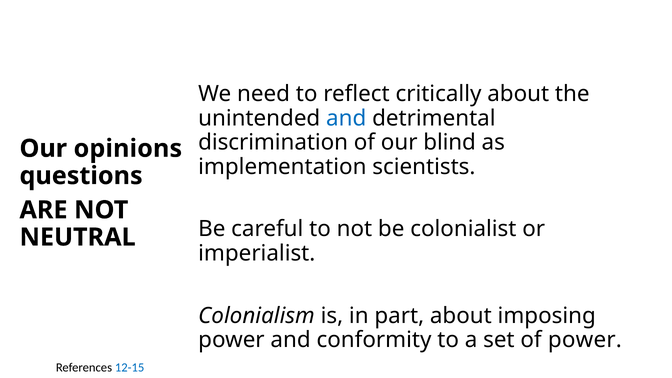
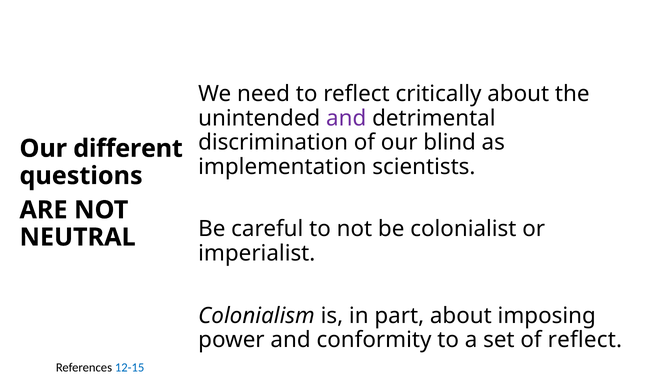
and colour: blue -> purple (346, 118)
opinions: opinions -> different (128, 149)
of power: power -> reflect (585, 340)
